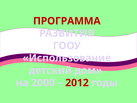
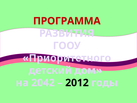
Использование: Использование -> Приоритетного (67, 58)
2000: 2000 -> 2042 (43, 83)
2012 colour: red -> black (77, 83)
